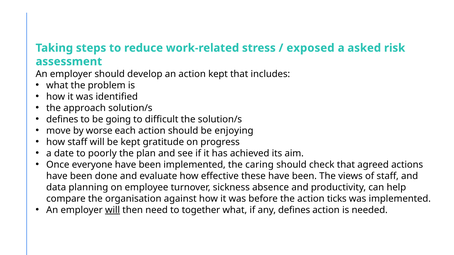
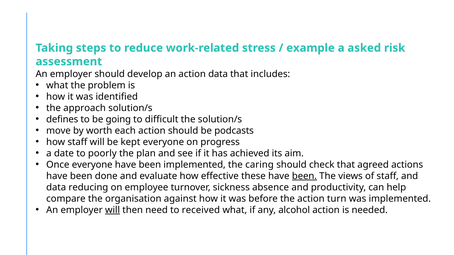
exposed: exposed -> example (311, 48)
action kept: kept -> data (218, 74)
worse: worse -> worth (99, 131)
enjoying: enjoying -> podcasts (234, 131)
kept gratitude: gratitude -> everyone (163, 142)
been underline: none -> present (304, 176)
planning: planning -> reducing (88, 188)
ticks: ticks -> turn (337, 199)
together: together -> received (201, 210)
any defines: defines -> alcohol (294, 210)
